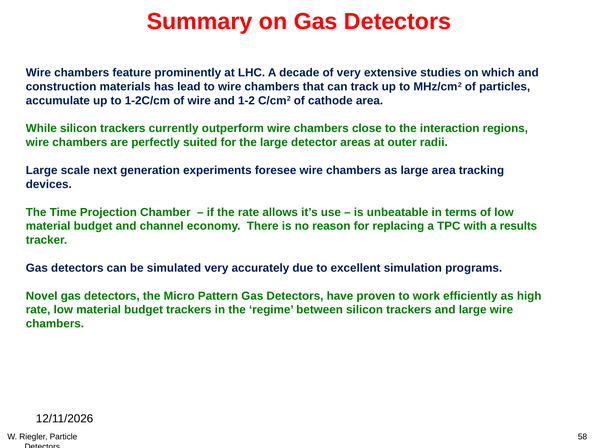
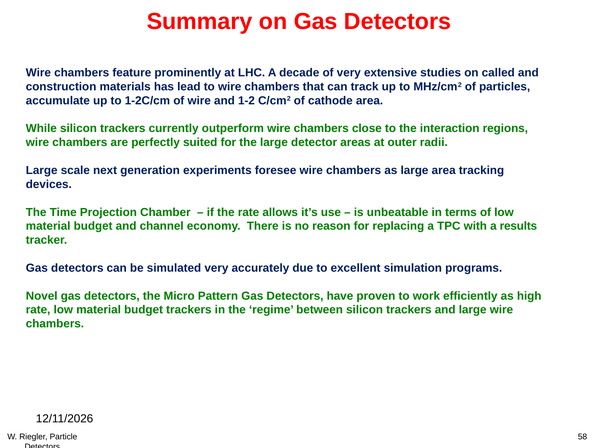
which: which -> called (498, 73)
